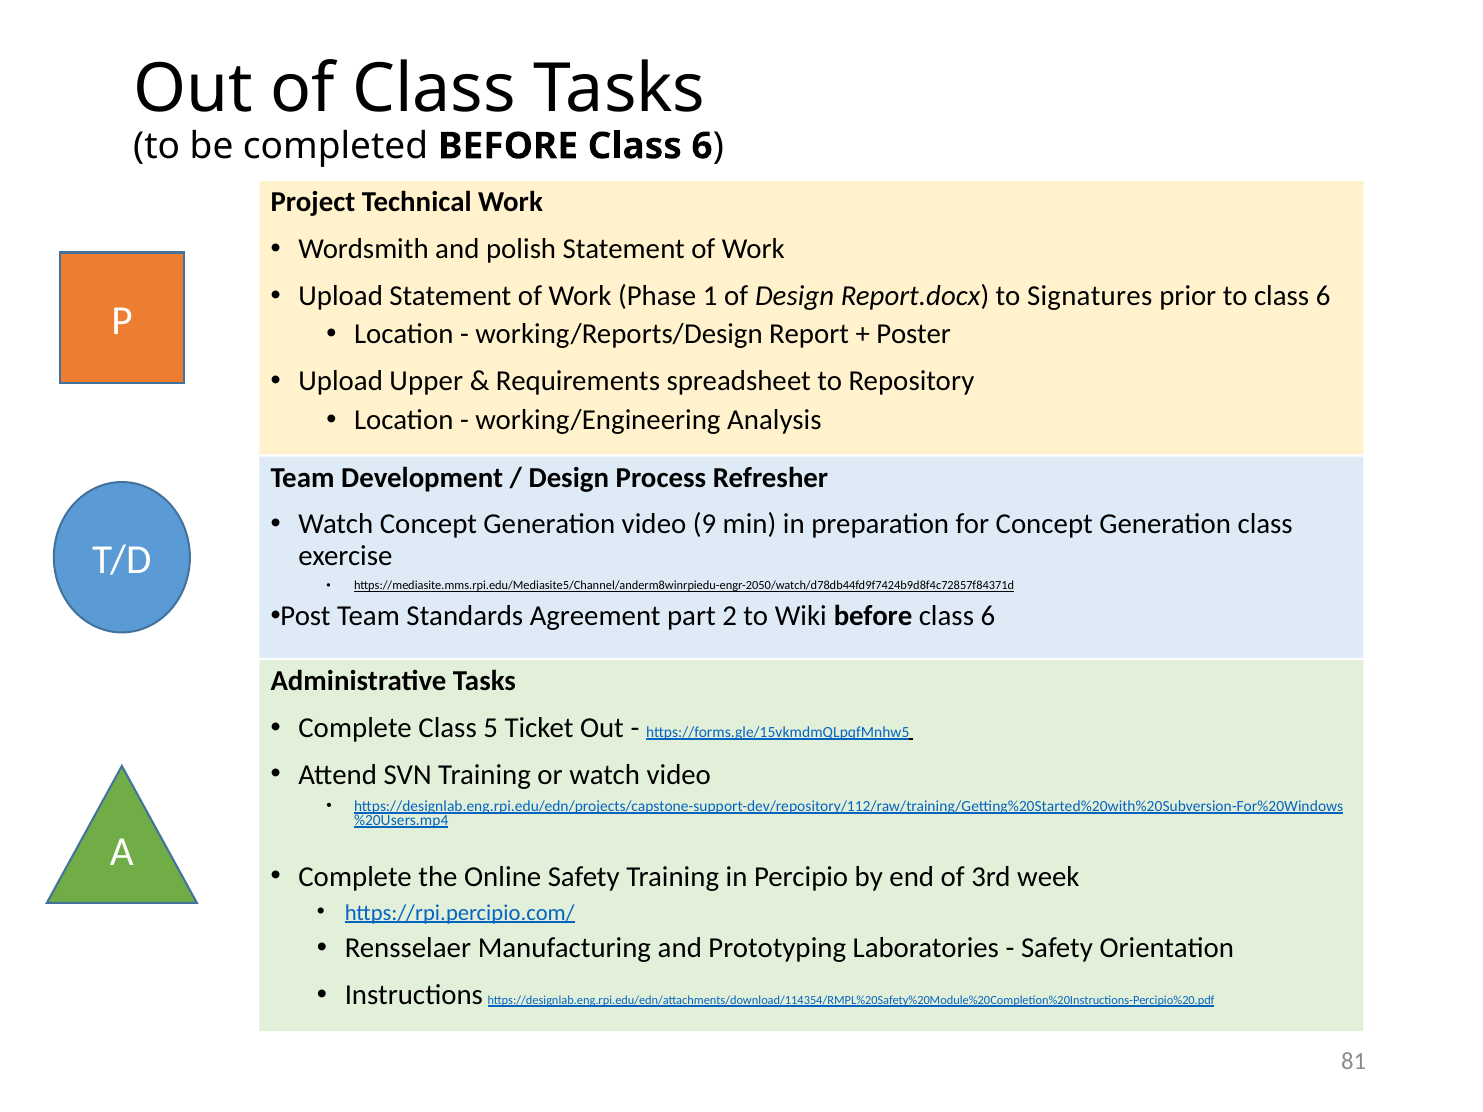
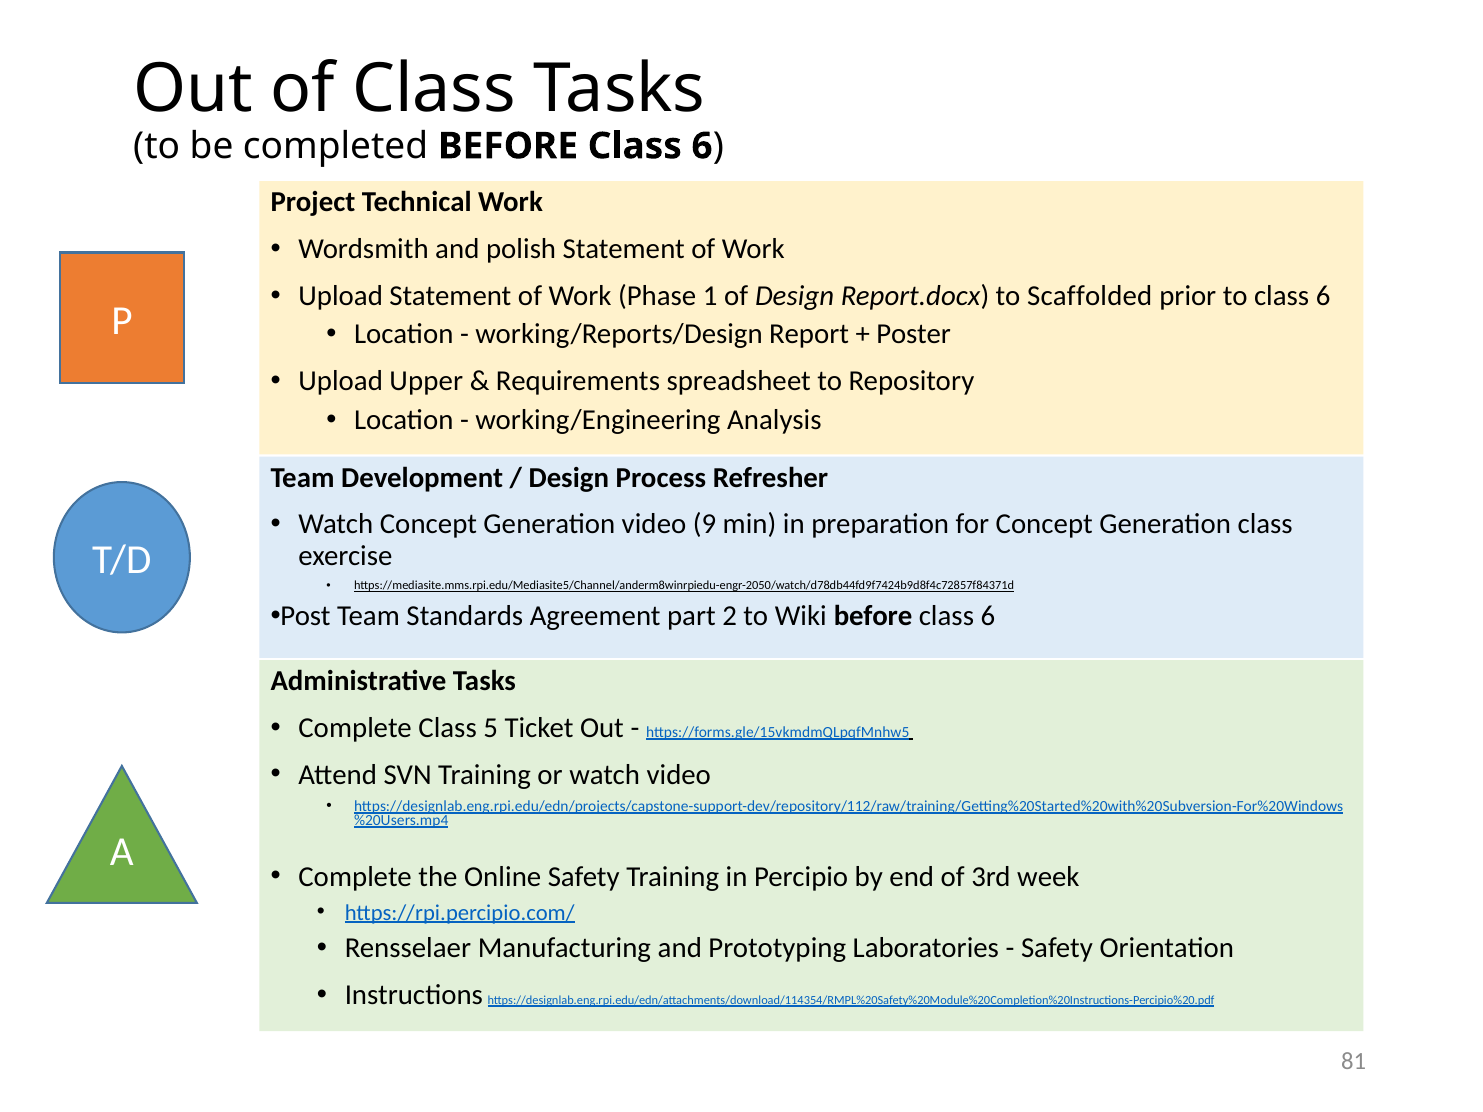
Signatures: Signatures -> Scaffolded (1090, 296)
